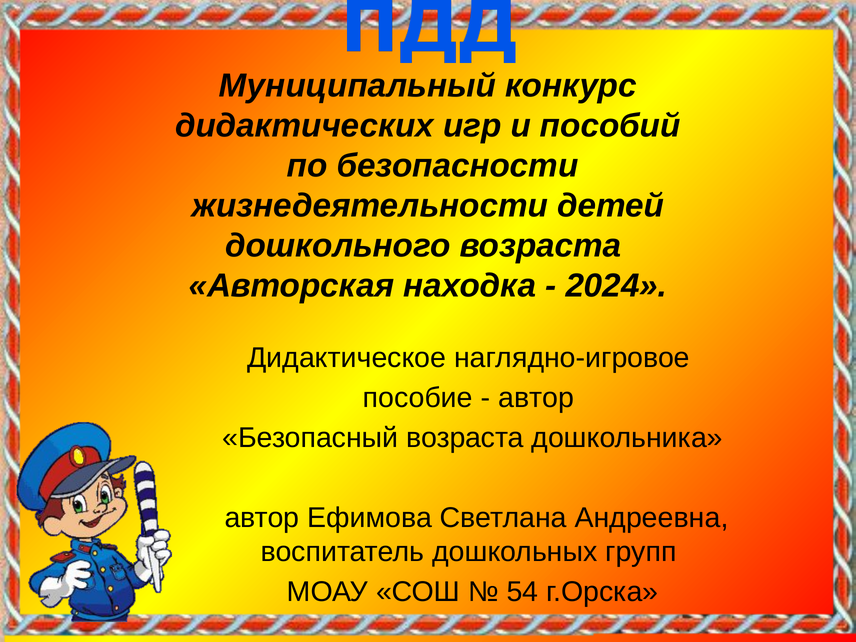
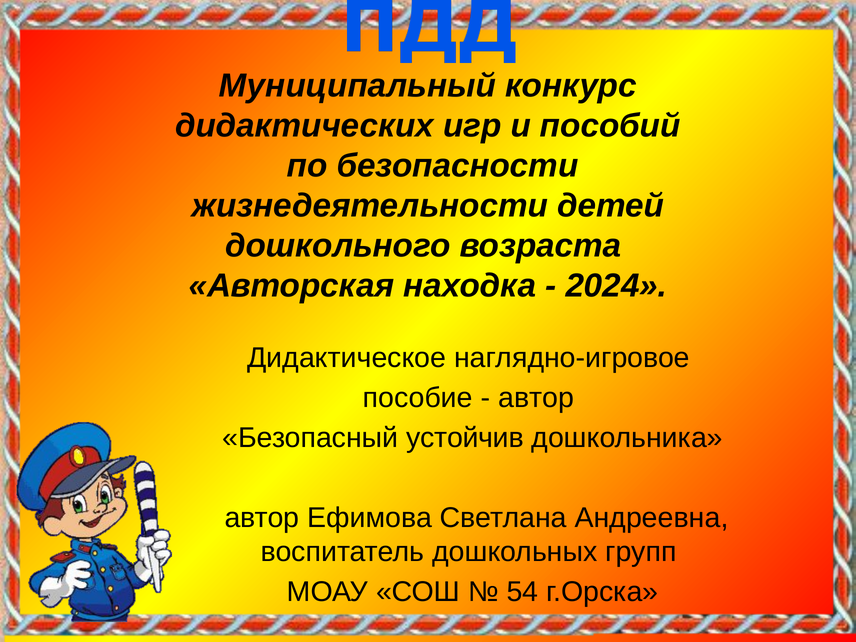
Безопасный возраста: возраста -> устойчив (465, 438)
